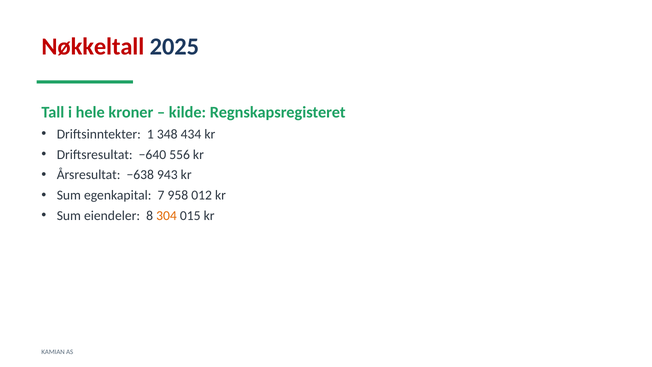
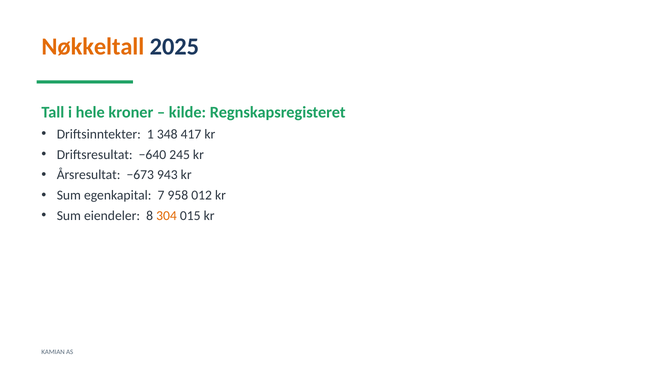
Nøkkeltall colour: red -> orange (93, 47)
434: 434 -> 417 (191, 134)
556: 556 -> 245 (180, 154)
−638: −638 -> −673 (140, 175)
